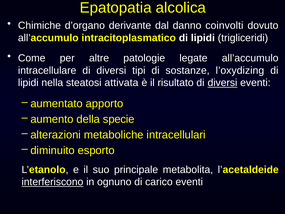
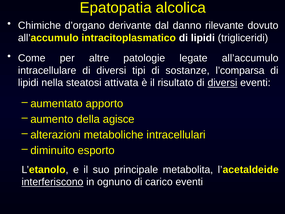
coinvolti: coinvolti -> rilevante (224, 25)
l’oxydizing: l’oxydizing -> l’comparsa (240, 70)
specie: specie -> agisce (119, 119)
